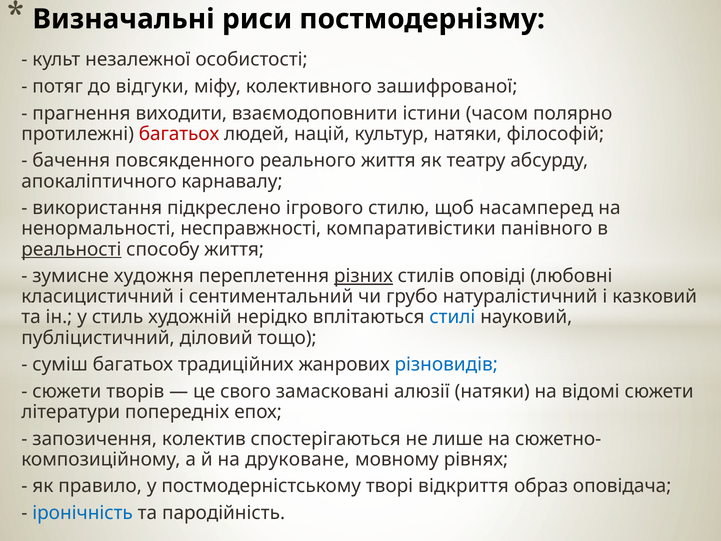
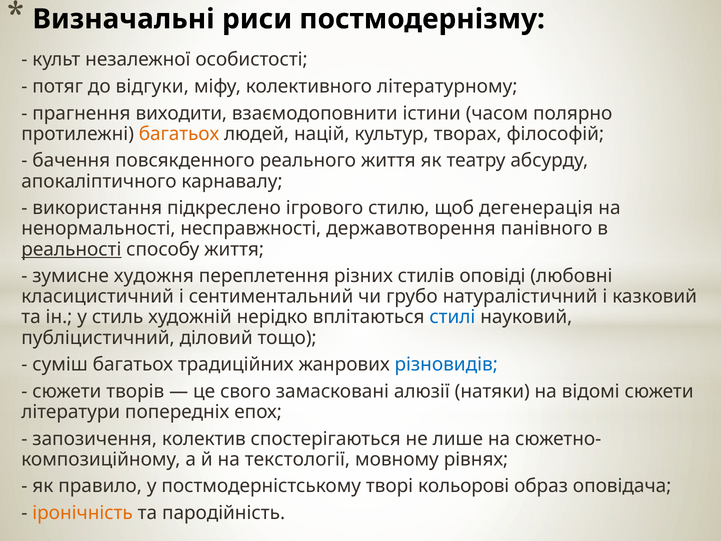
зашифрованої: зашифрованої -> літературному (447, 86)
багатьох colour: red -> orange (179, 134)
культур натяки: натяки -> творах (468, 134)
насамперед: насамперед -> дегенерація (536, 208)
компаративістики: компаративістики -> державотворення (411, 229)
різних underline: present -> none (363, 276)
друковане: друковане -> текстології (297, 459)
відкриття: відкриття -> кольорові (464, 486)
іронічність colour: blue -> orange (83, 513)
